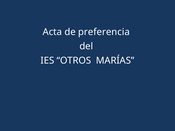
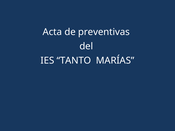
preferencia: preferencia -> preventivas (104, 32)
OTROS: OTROS -> TANTO (74, 61)
